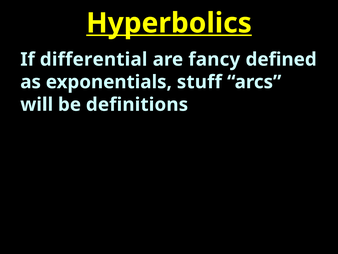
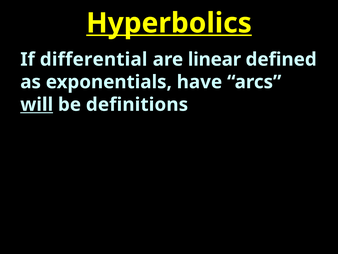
fancy: fancy -> linear (214, 59)
stuff: stuff -> have (199, 82)
will underline: none -> present (37, 104)
